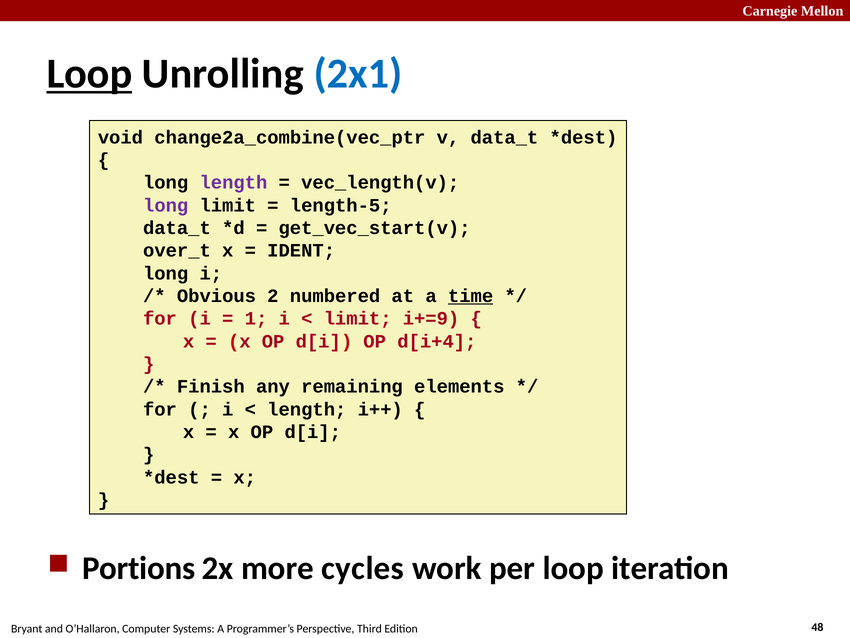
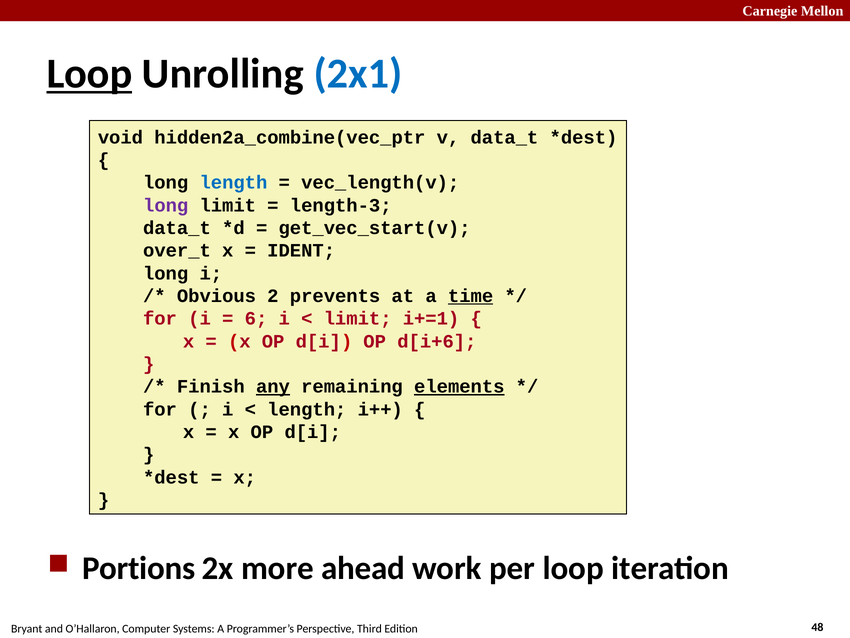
change2a_combine(vec_ptr: change2a_combine(vec_ptr -> hidden2a_combine(vec_ptr (290, 137)
length colour: purple -> blue (233, 182)
length-5: length-5 -> length-3 (341, 205)
numbered: numbered -> prevents (335, 296)
1: 1 -> 6 (256, 318)
i+=9: i+=9 -> i+=1 (431, 318)
d[i+4: d[i+4 -> d[i+6 (437, 341)
any underline: none -> present (273, 386)
elements underline: none -> present (459, 386)
cycles: cycles -> ahead (363, 568)
